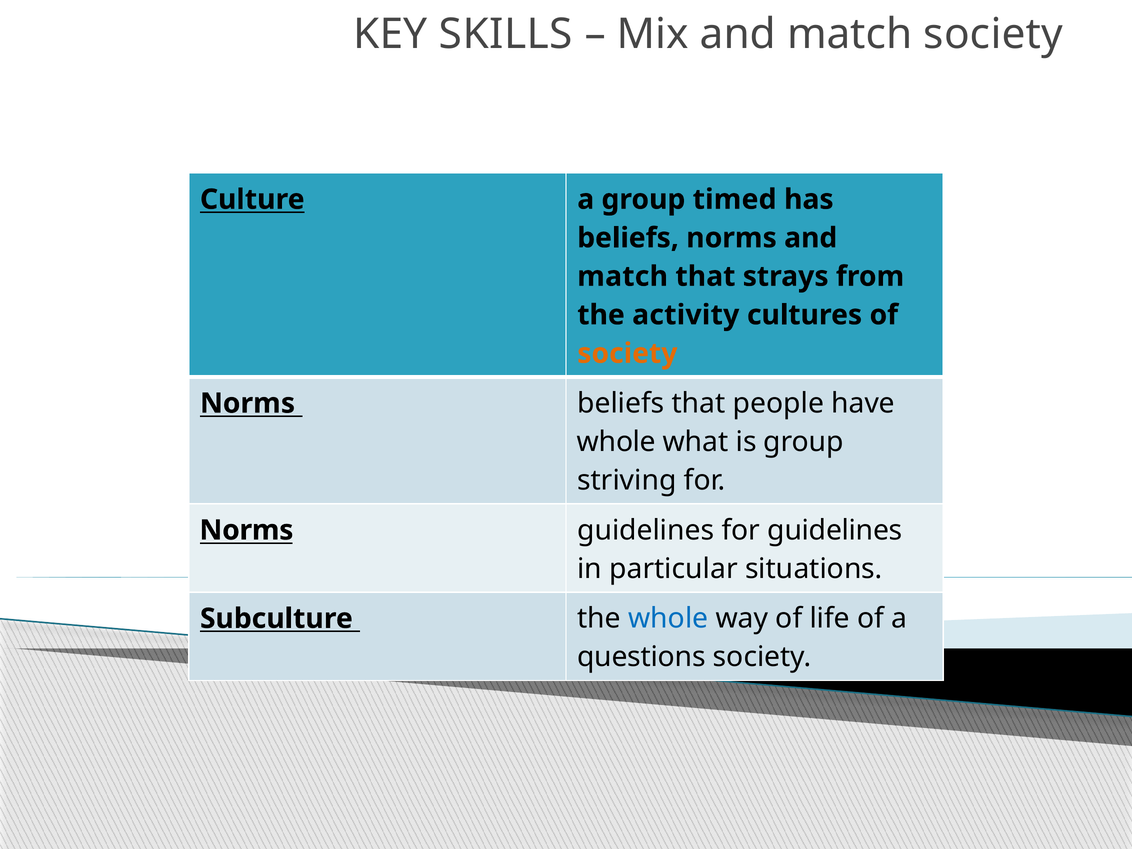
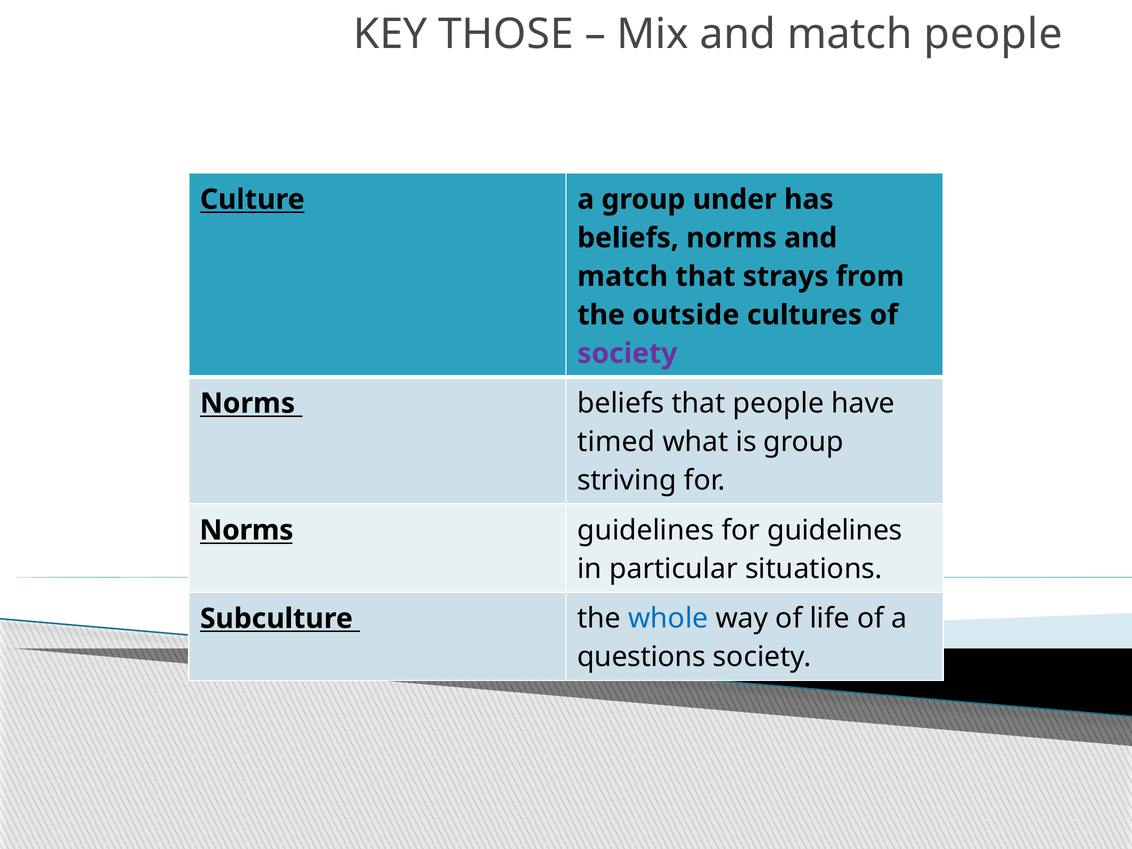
SKILLS: SKILLS -> THOSE (506, 34)
match society: society -> people (993, 34)
timed: timed -> under (735, 199)
activity: activity -> outside (686, 315)
society colour: orange -> purple (627, 353)
whole: whole -> timed (616, 442)
